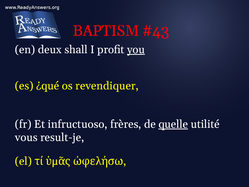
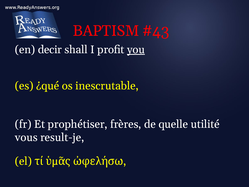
deux: deux -> decir (50, 50)
revendiquer: revendiquer -> inescrutable (107, 86)
infructuoso: infructuoso -> prophétiser (78, 124)
quelle underline: present -> none (173, 124)
